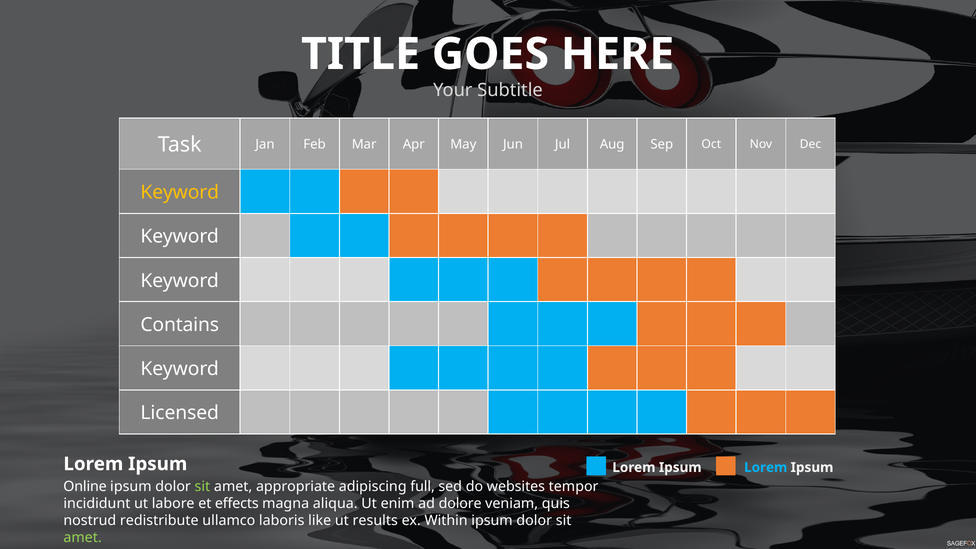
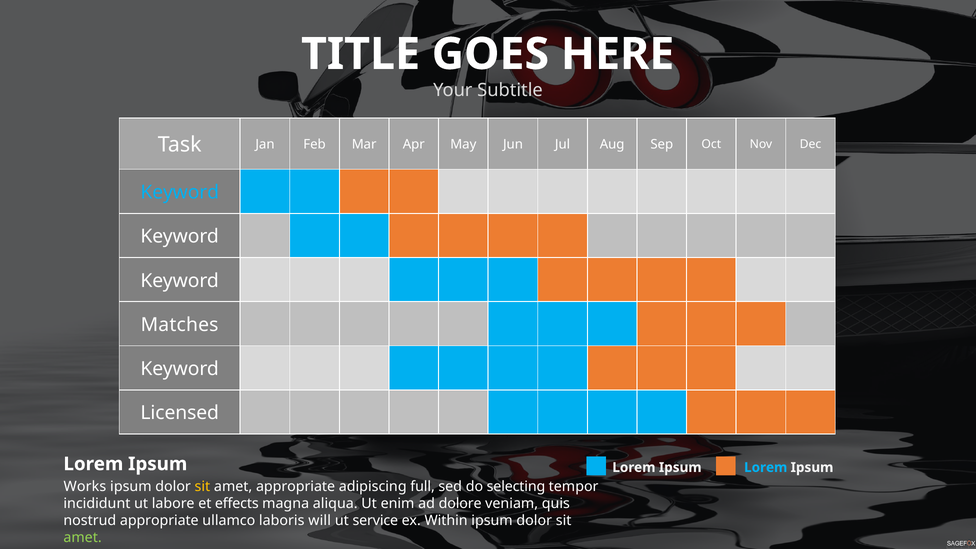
Keyword colour: yellow -> light blue (180, 192)
Contains: Contains -> Matches (180, 325)
Online: Online -> Works (85, 486)
sit colour: light green -> yellow (202, 486)
websites: websites -> selecting (516, 486)
nostrud redistribute: redistribute -> appropriate (159, 521)
like: like -> will (320, 521)
results: results -> service (375, 521)
